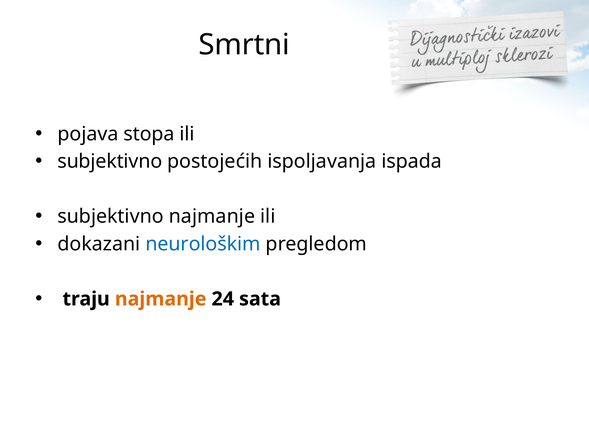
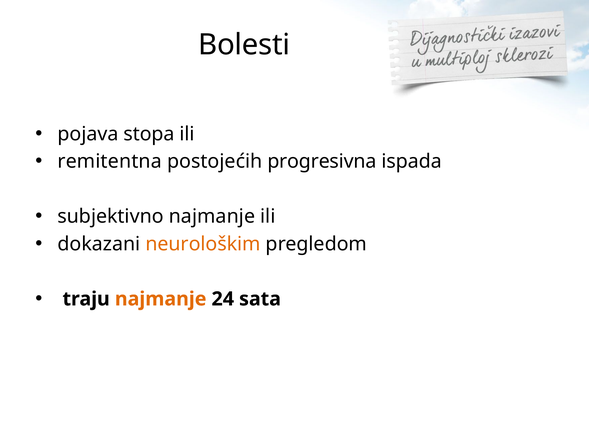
Smrtni: Smrtni -> Bolesti (244, 45)
subjektivno: subjektivno -> remitentna (110, 161)
ispoljavanja: ispoljavanja -> progresivna (322, 161)
neurološkim colour: blue -> orange (203, 244)
